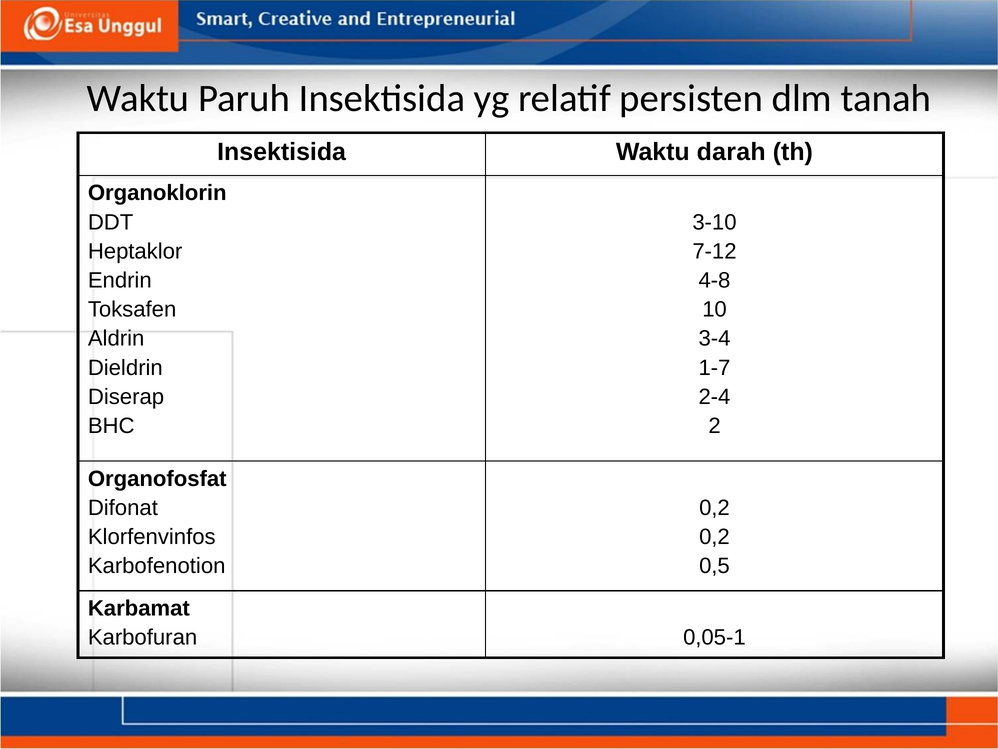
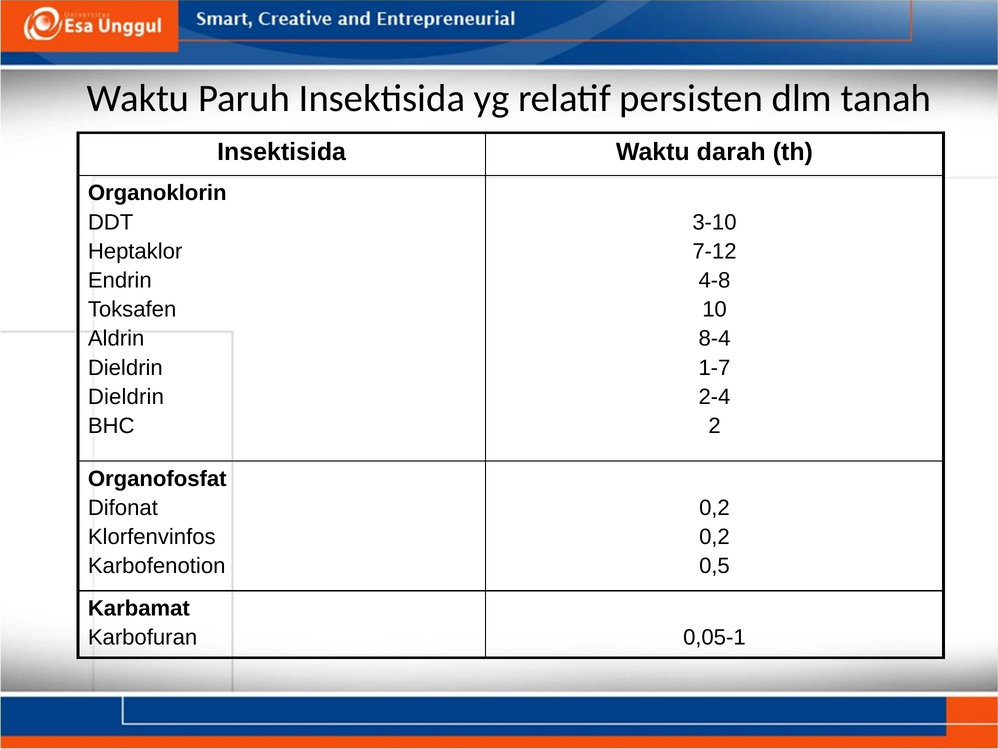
3-4: 3-4 -> 8-4 (714, 338)
Diserap: Diserap -> Dieldrin (126, 397)
